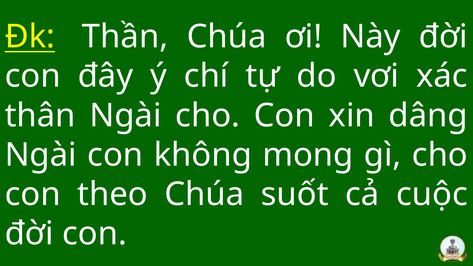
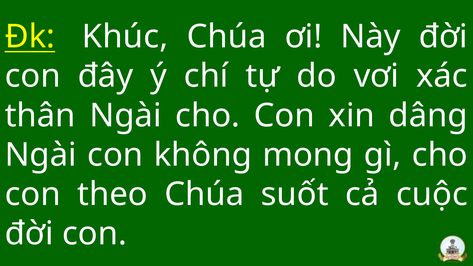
Thần: Thần -> Khúc (125, 37)
